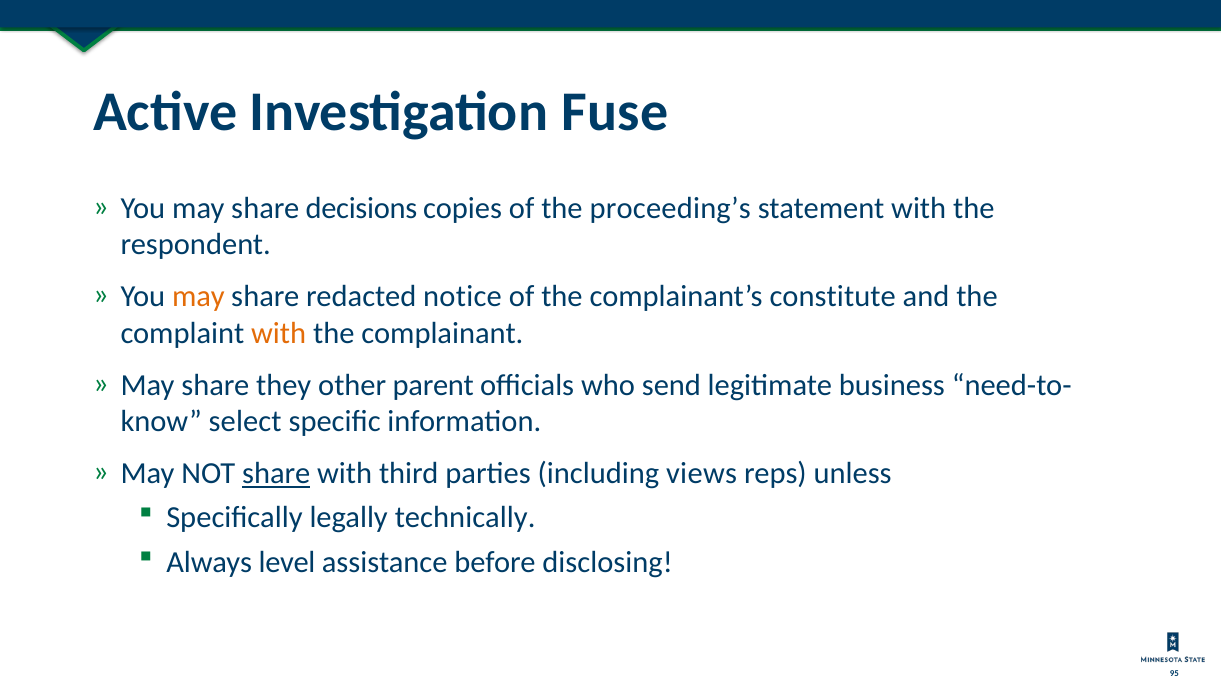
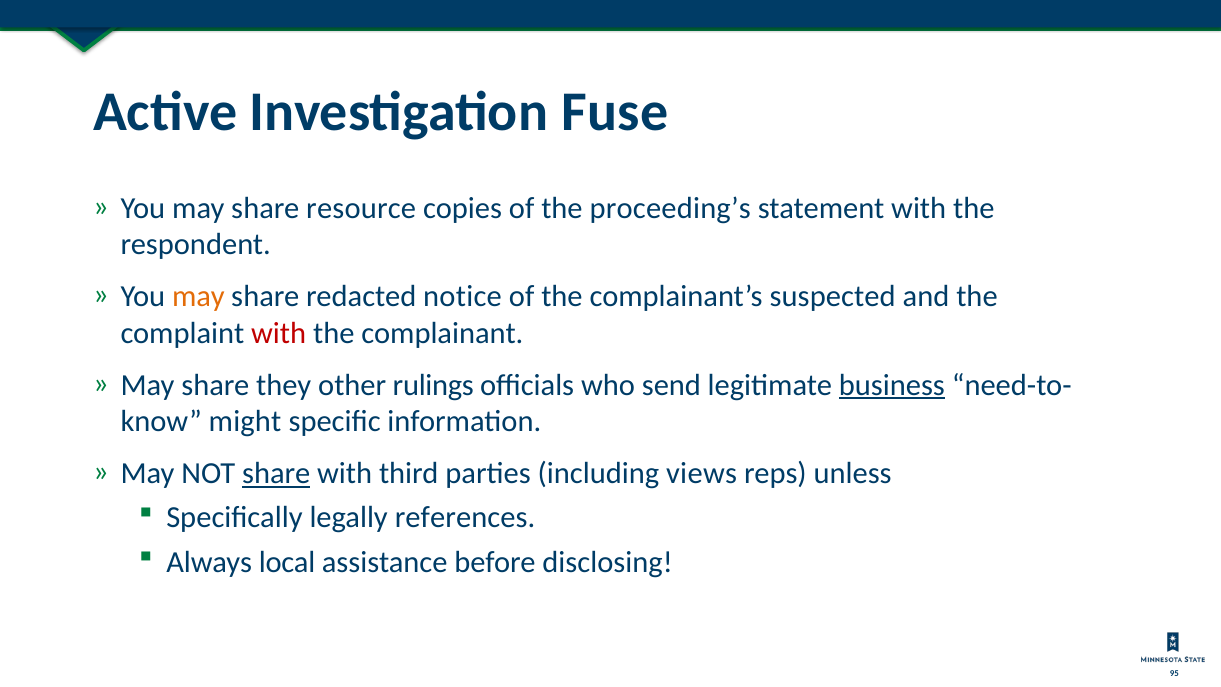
decisions: decisions -> resource (361, 208)
constitute: constitute -> suspected (833, 296)
with colour: orange -> red (279, 333)
parent: parent -> rulings (433, 385)
business underline: none -> present (892, 385)
select: select -> might (245, 422)
technically: technically -> references (465, 518)
level: level -> local (287, 562)
